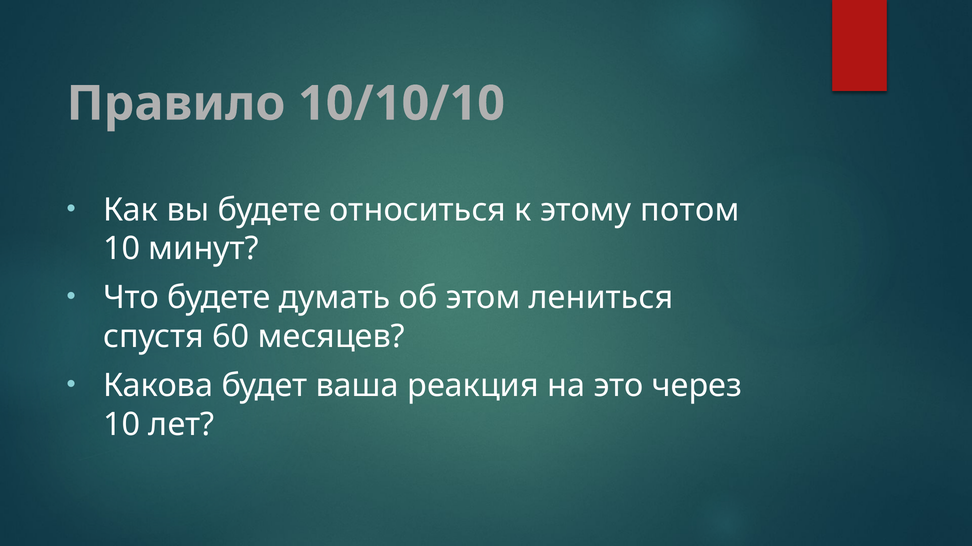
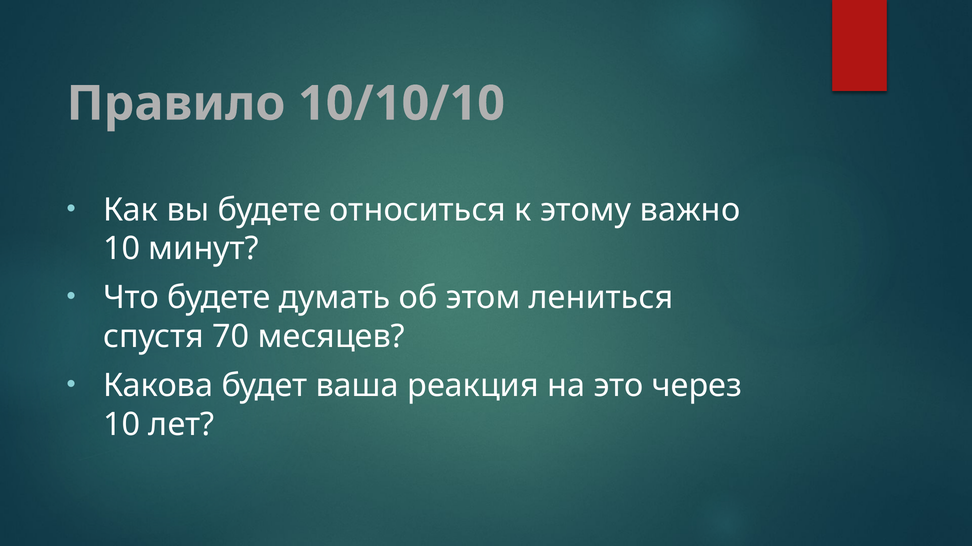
потом: потом -> важно (690, 210)
60: 60 -> 70 (231, 337)
